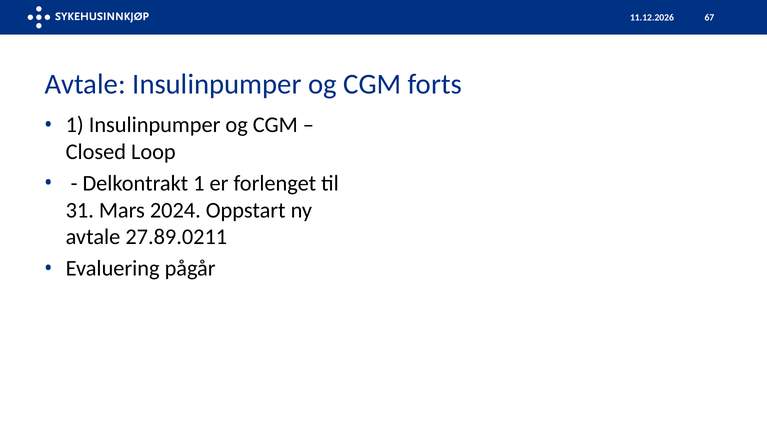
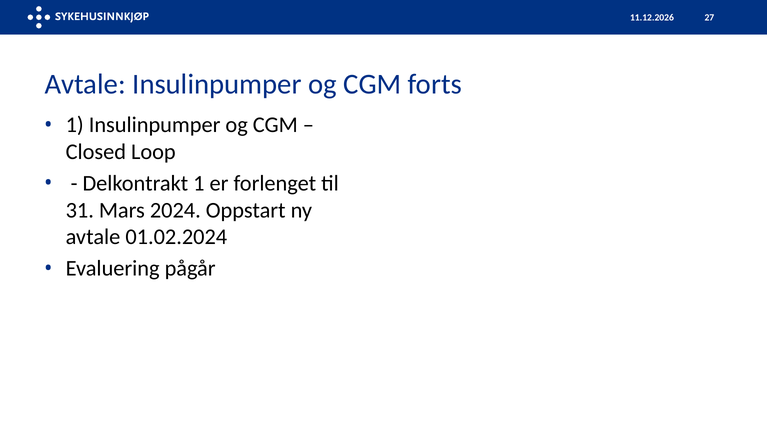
67: 67 -> 27 (709, 18)
27.89.0211: 27.89.0211 -> 01.02.2024 (176, 237)
